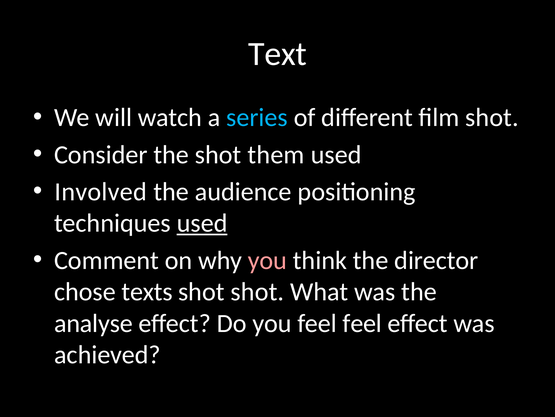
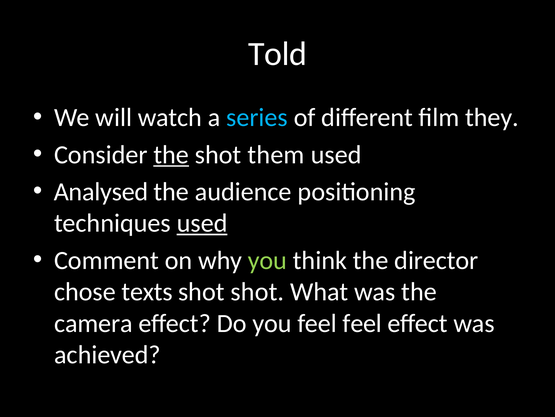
Text: Text -> Told (278, 54)
film shot: shot -> they (492, 117)
the underline: none -> present (171, 154)
Involved: Involved -> Analysed (101, 191)
you colour: pink -> light green (267, 260)
analyse: analyse -> camera (93, 323)
